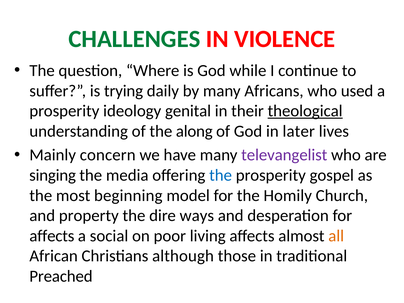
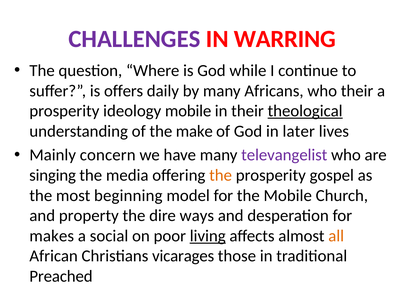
CHALLENGES colour: green -> purple (134, 39)
VIOLENCE: VIOLENCE -> WARRING (285, 39)
trying: trying -> offers (124, 91)
who used: used -> their (357, 91)
ideology genital: genital -> mobile (188, 111)
along: along -> make (194, 131)
the colour: blue -> orange (221, 175)
the Homily: Homily -> Mobile (288, 195)
affects: affects -> makes (52, 236)
living underline: none -> present (208, 236)
although: although -> vicarages (183, 256)
